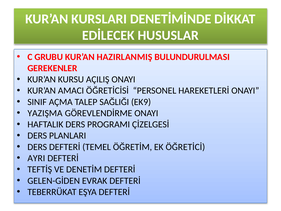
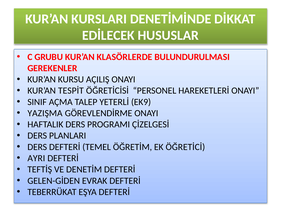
HAZIRLANMIŞ: HAZIRLANMIŞ -> KLASÖRLERDE (125, 57)
AMACI: AMACI -> TESPİT (71, 91)
SAĞLIĞI: SAĞLIĞI -> YETERLİ (114, 102)
